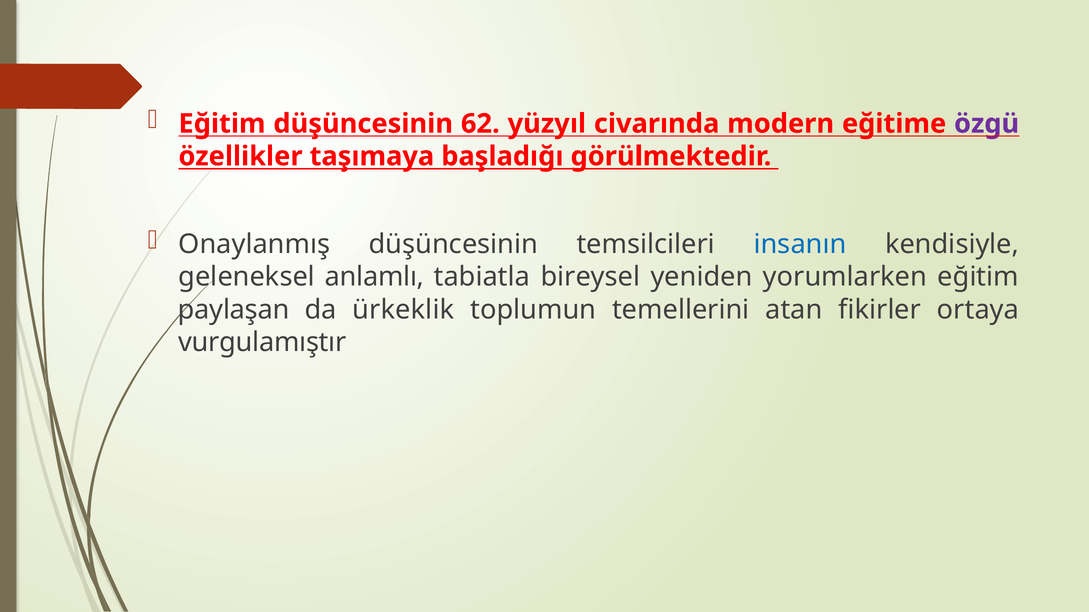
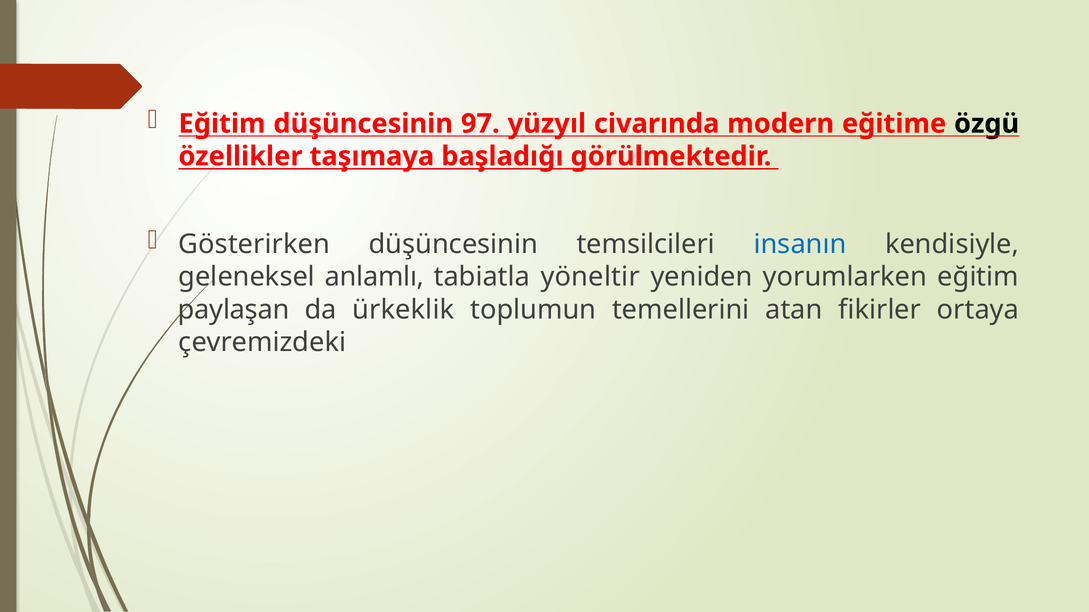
62: 62 -> 97 (480, 124)
özgü colour: purple -> black (987, 124)
Onaylanmış: Onaylanmış -> Gösterirken (254, 244)
bireysel: bireysel -> yöneltir (590, 277)
vurgulamıştır: vurgulamıştır -> çevremizdeki (262, 343)
